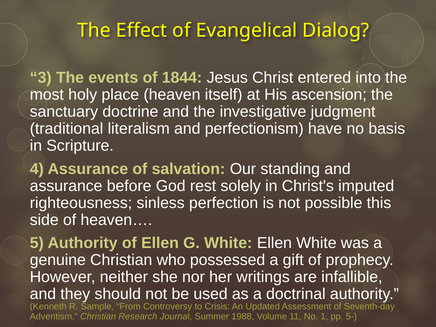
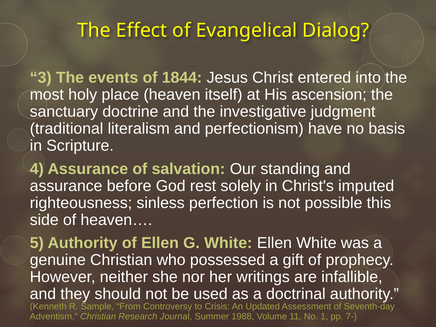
5-: 5- -> 7- (351, 316)
